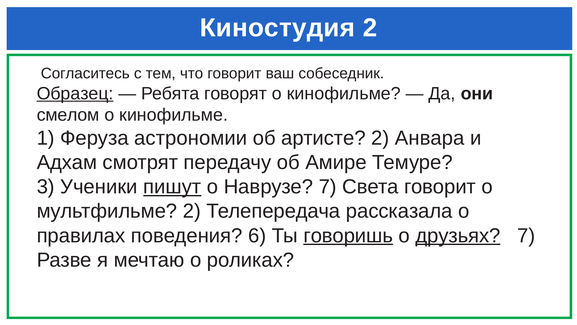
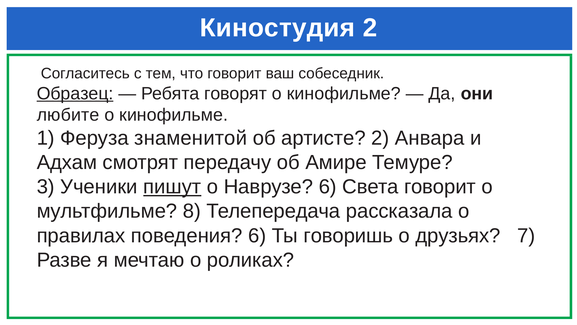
смелом: смелом -> любите (68, 115)
астрономии: астрономии -> знаменитой (191, 138)
Наврузе 7: 7 -> 6 (328, 187)
мультфильме 2: 2 -> 8 (192, 211)
говоришь underline: present -> none (348, 235)
друзьях underline: present -> none (458, 235)
